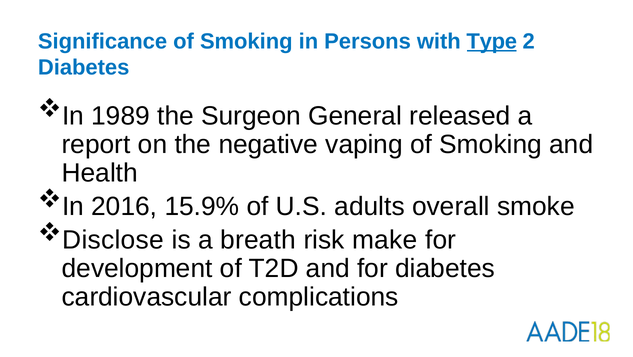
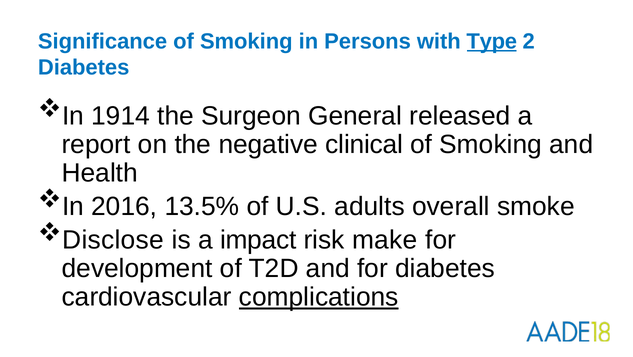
1989: 1989 -> 1914 (121, 116)
vaping: vaping -> clinical (364, 144)
15.9%: 15.9% -> 13.5% (202, 206)
breath: breath -> impact (258, 240)
complications underline: none -> present (319, 297)
